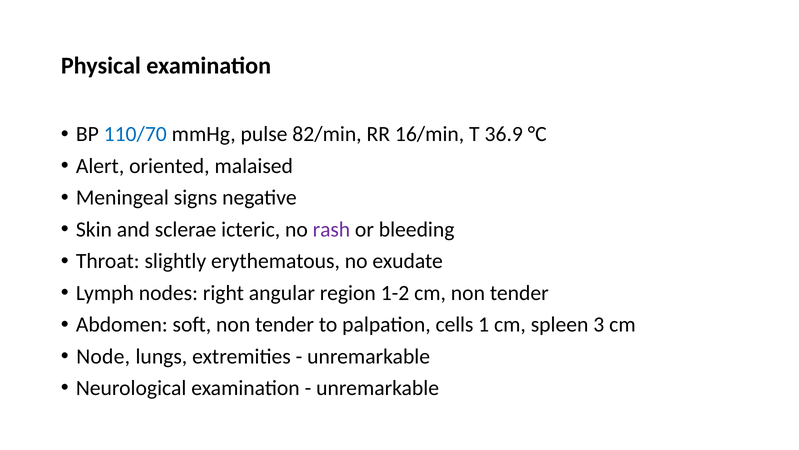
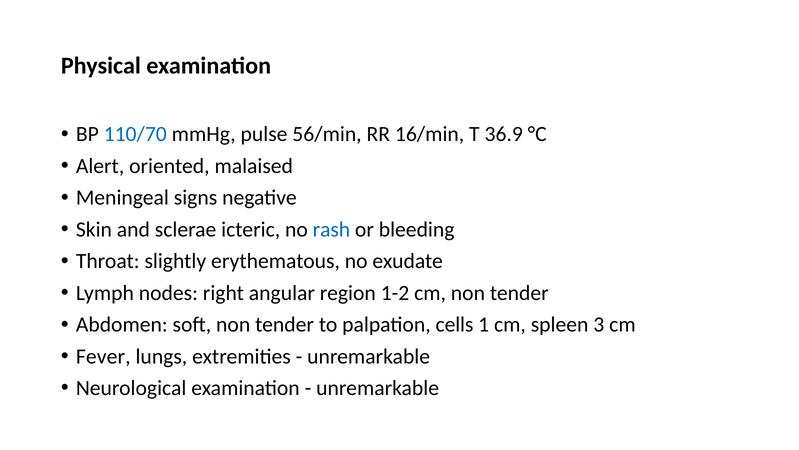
82/min: 82/min -> 56/min (327, 134)
rash colour: purple -> blue (331, 229)
Node: Node -> Fever (103, 356)
